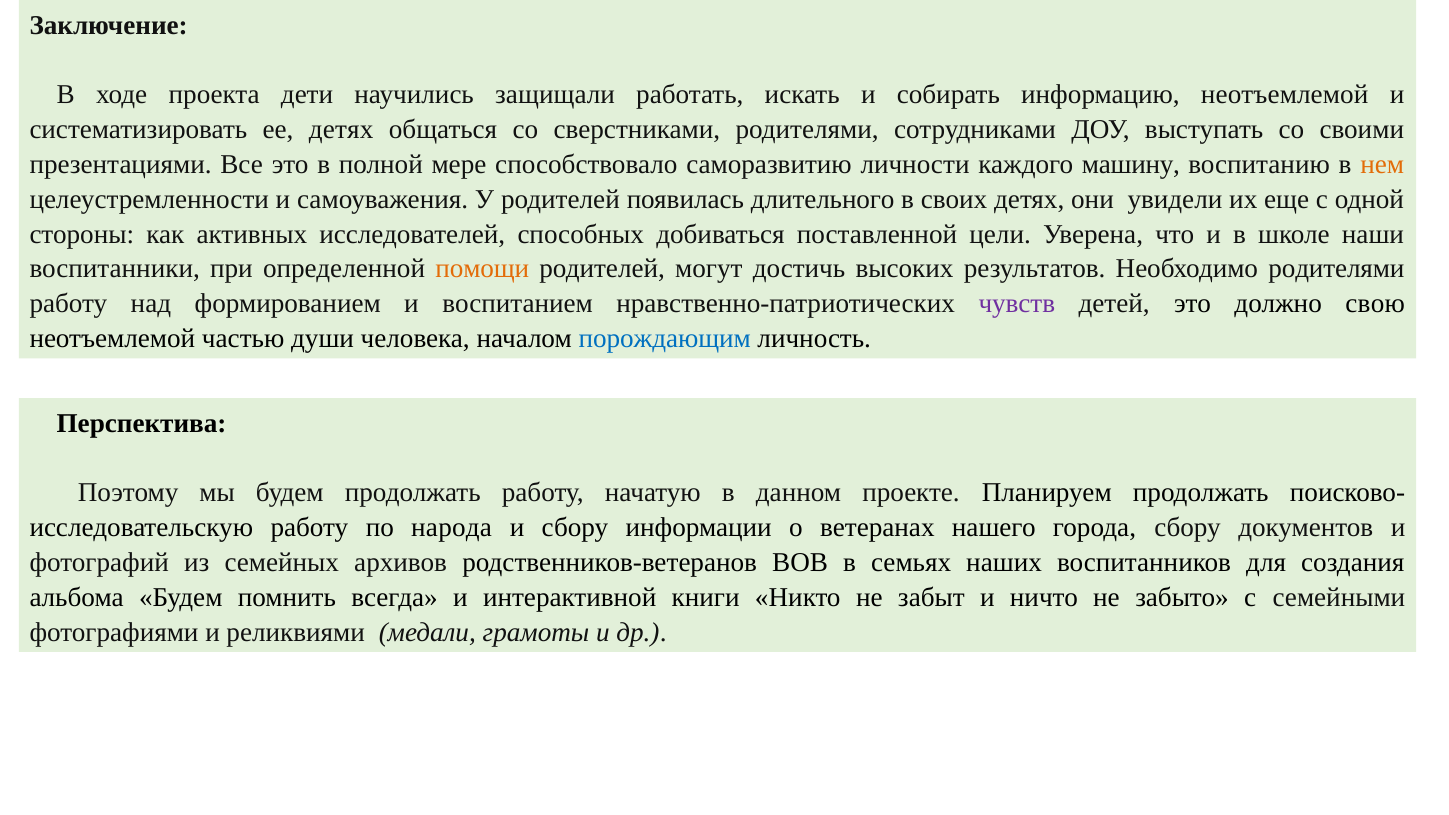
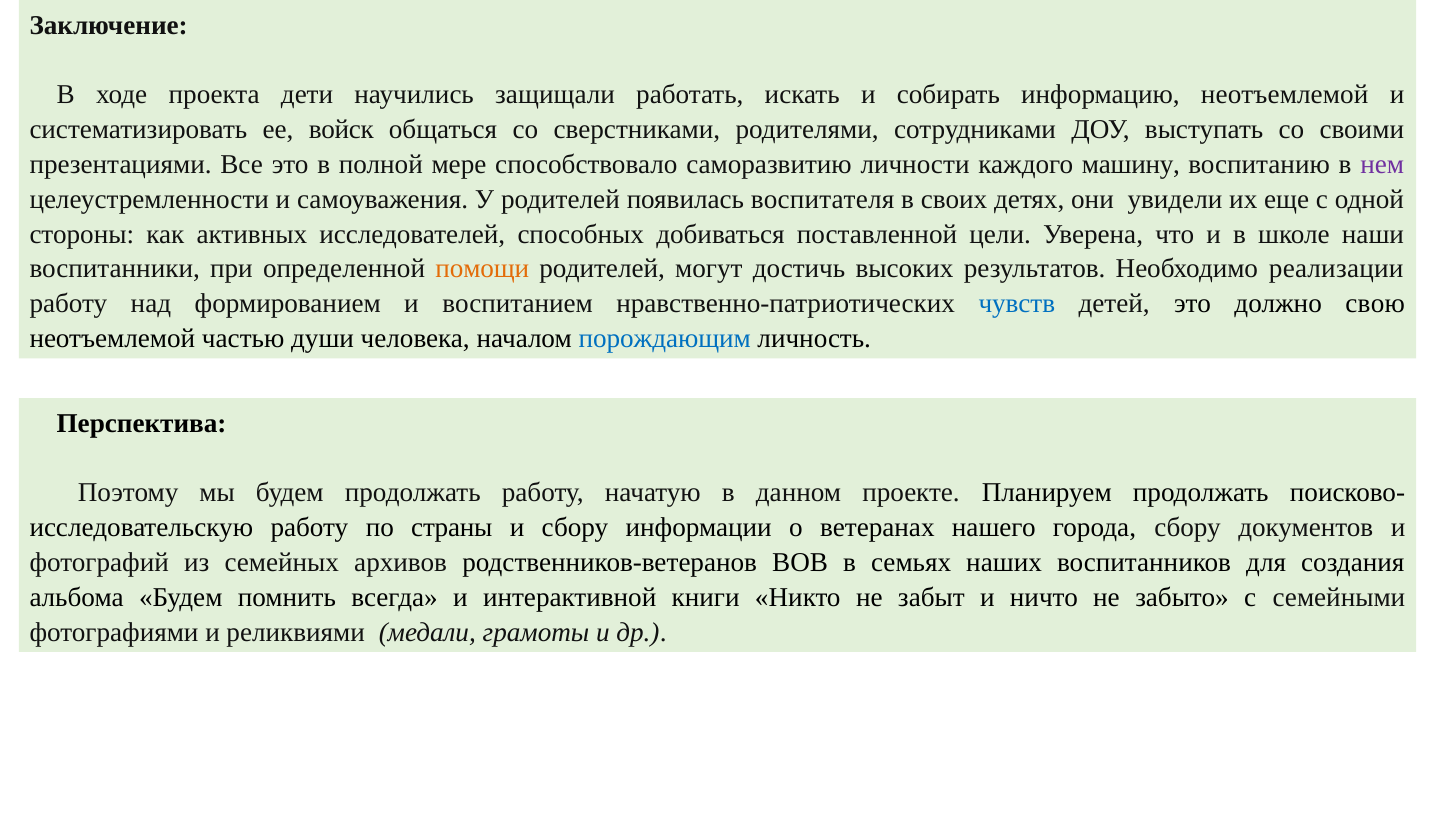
ее детях: детях -> войск (341, 130)
нем colour: orange -> purple (1382, 164)
длительного: длительного -> воспитателя (823, 199)
Необходимо родителями: родителями -> реализации (1336, 269)
чувств colour: purple -> blue (1017, 304)
народа: народа -> страны (452, 528)
